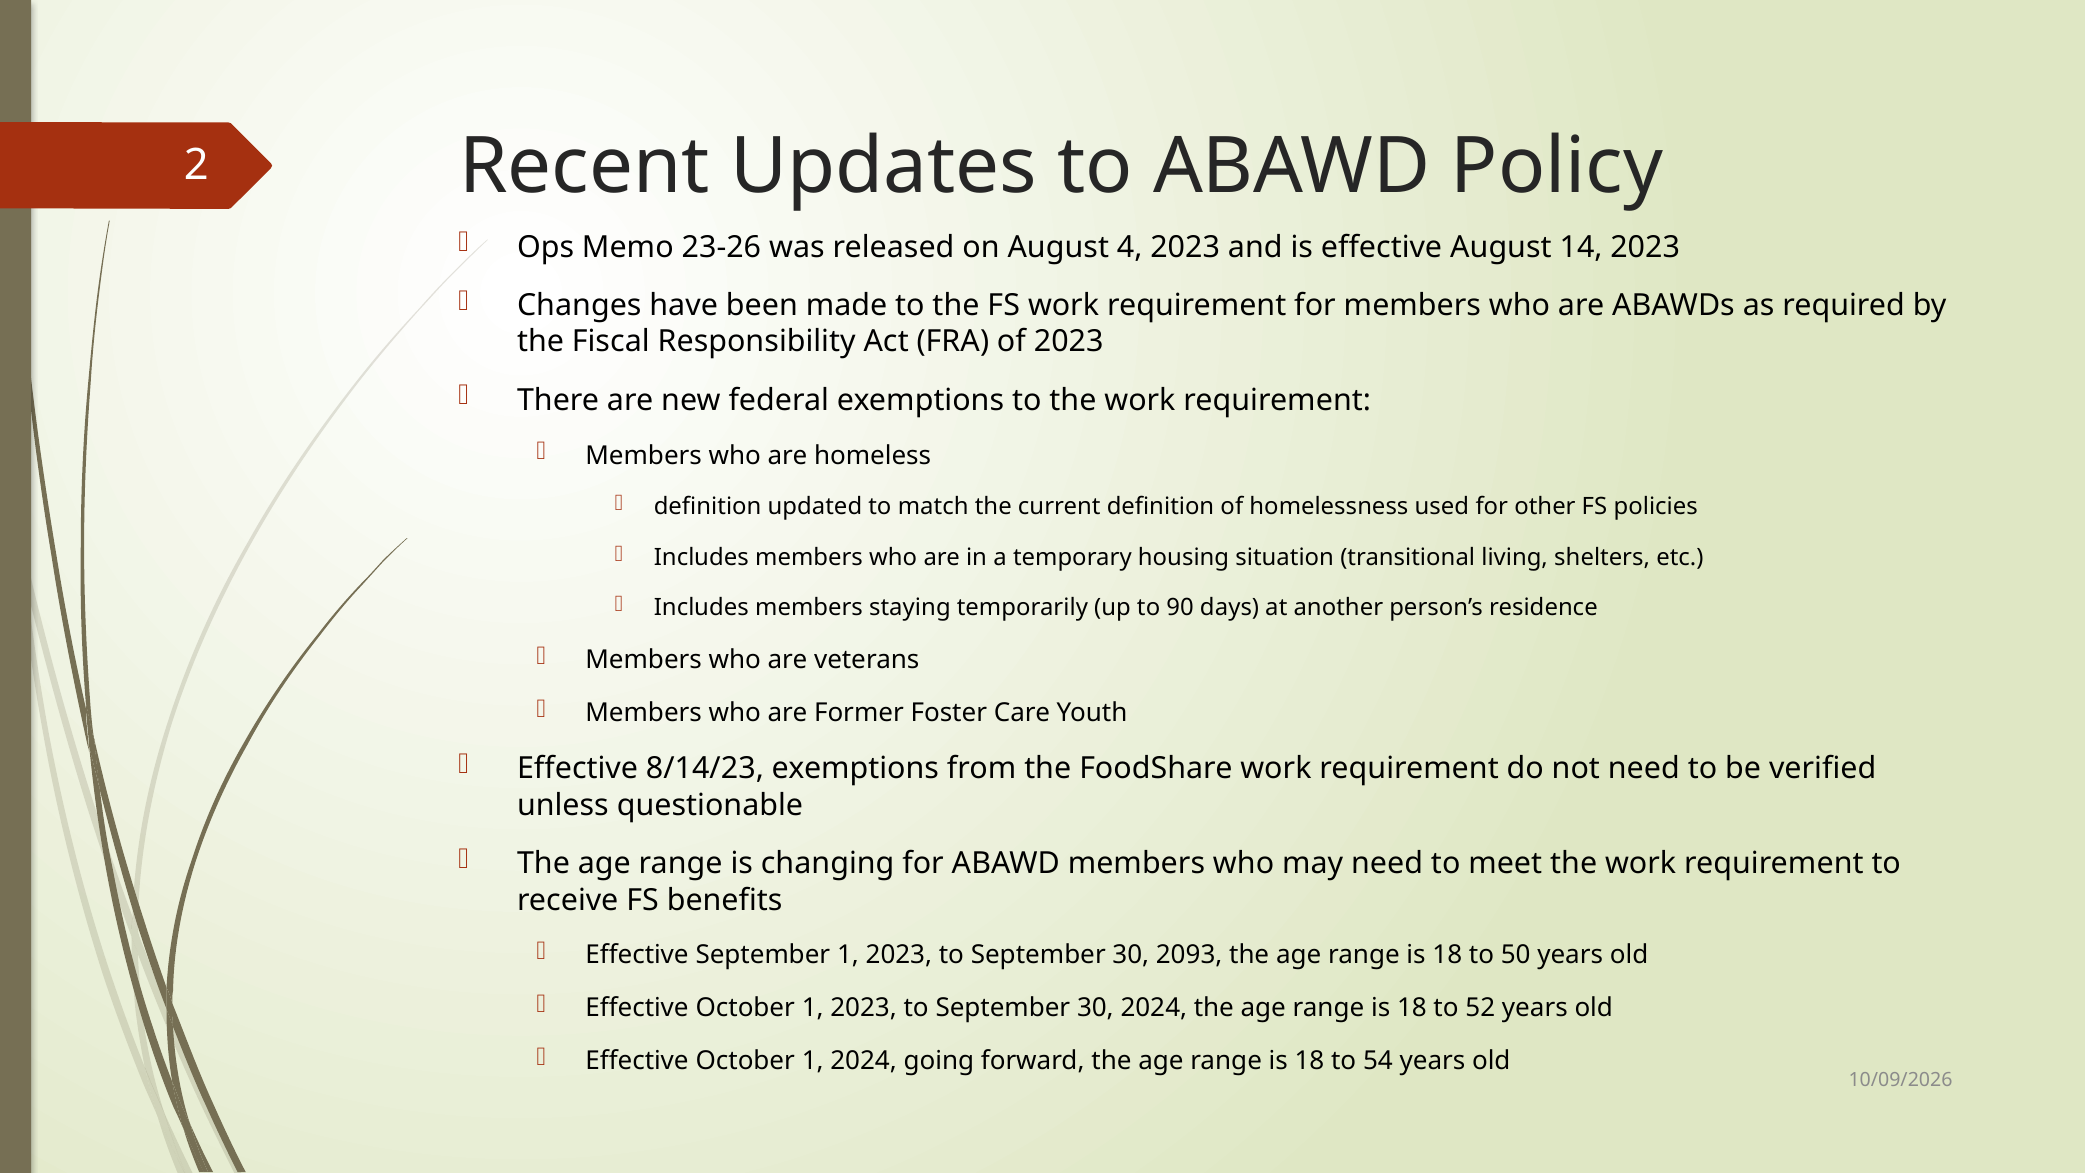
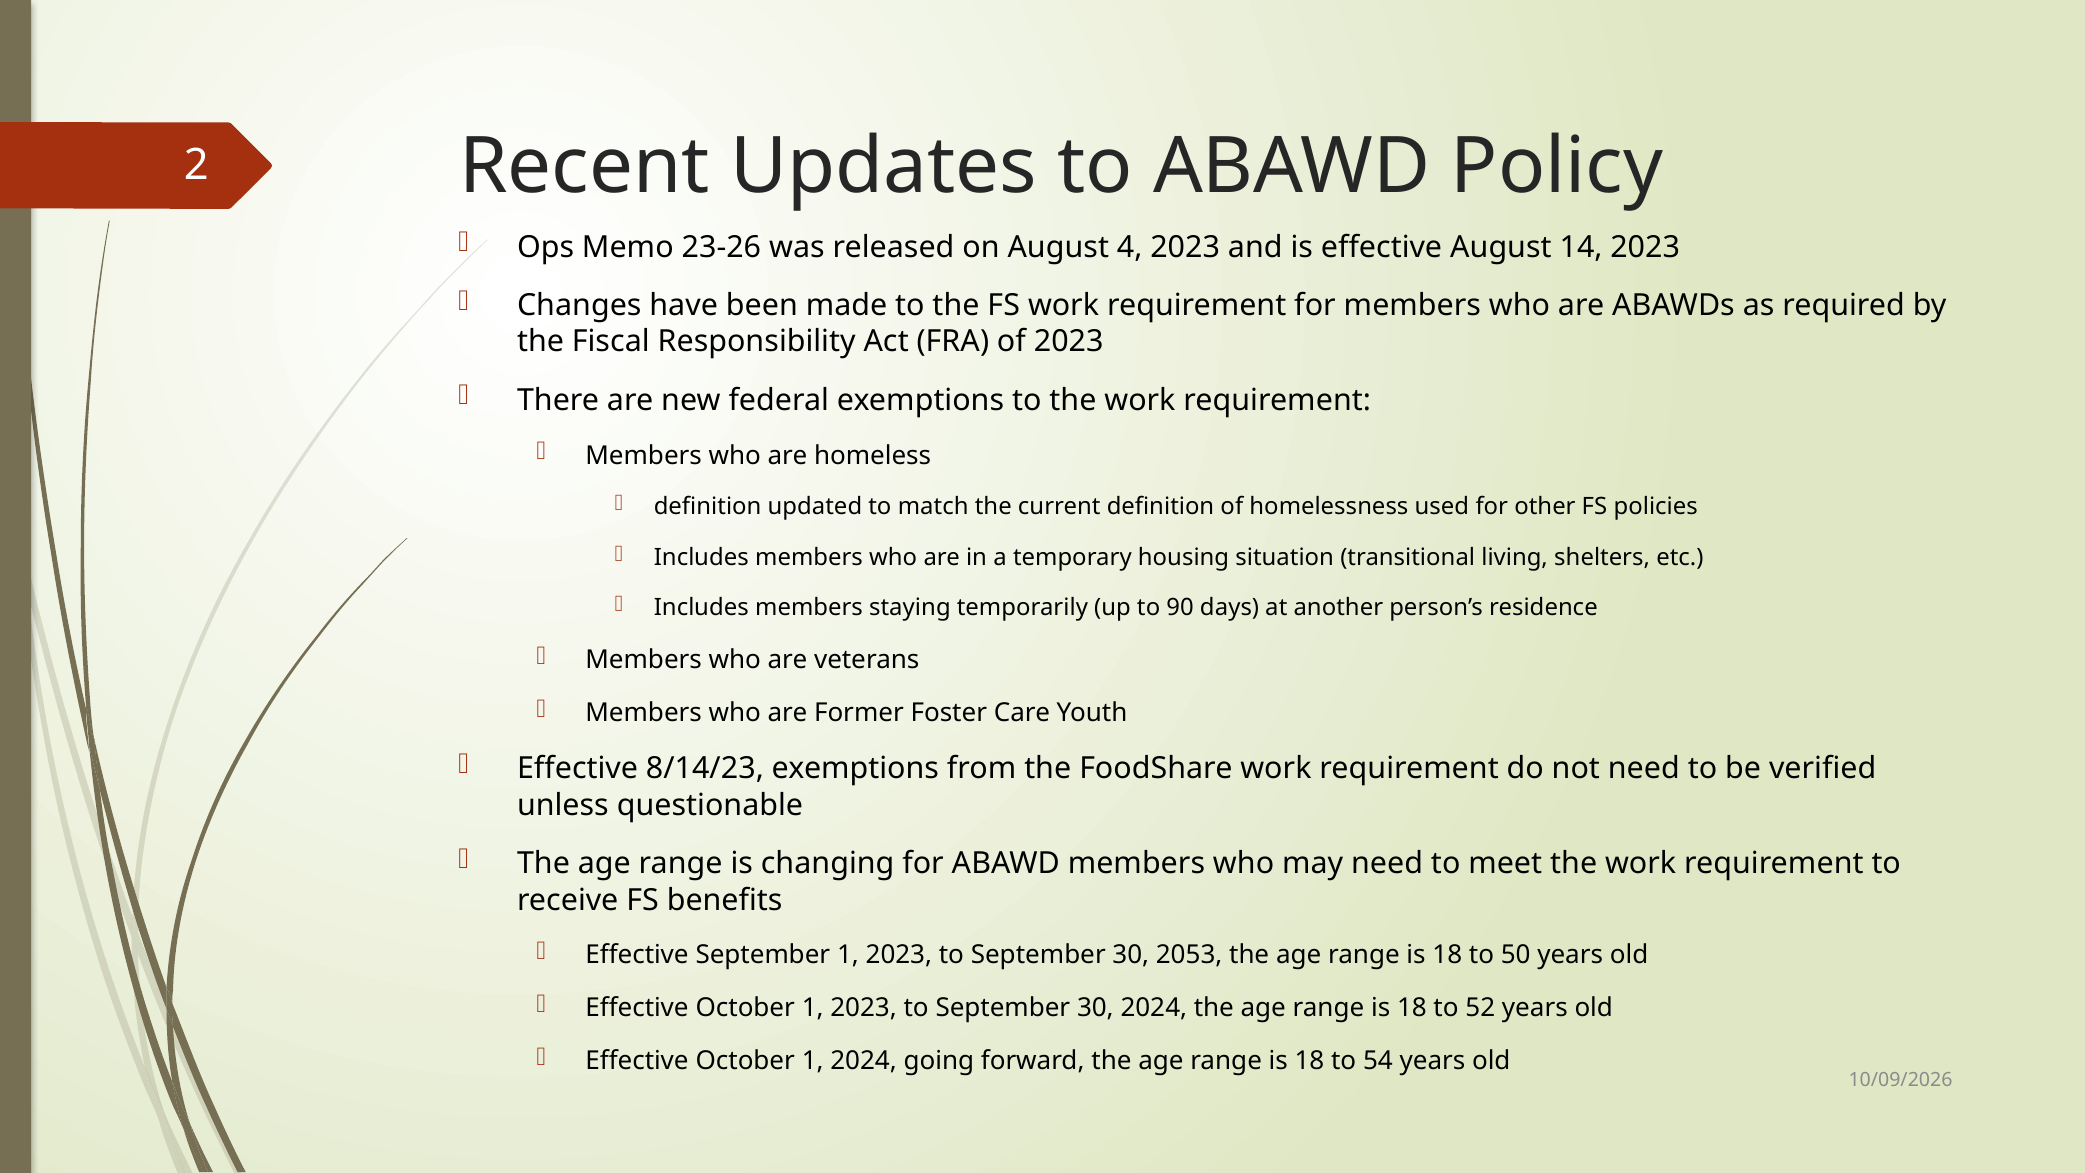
2093: 2093 -> 2053 (1189, 955)
